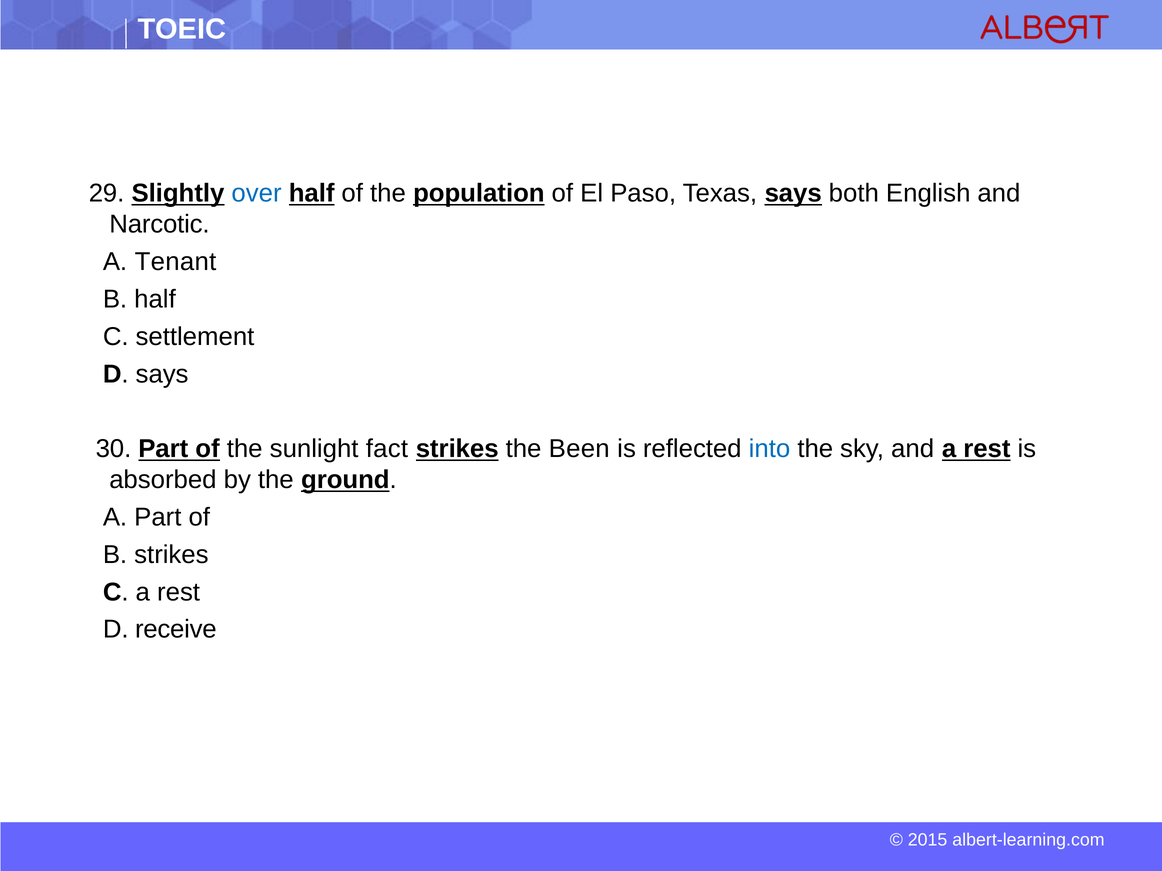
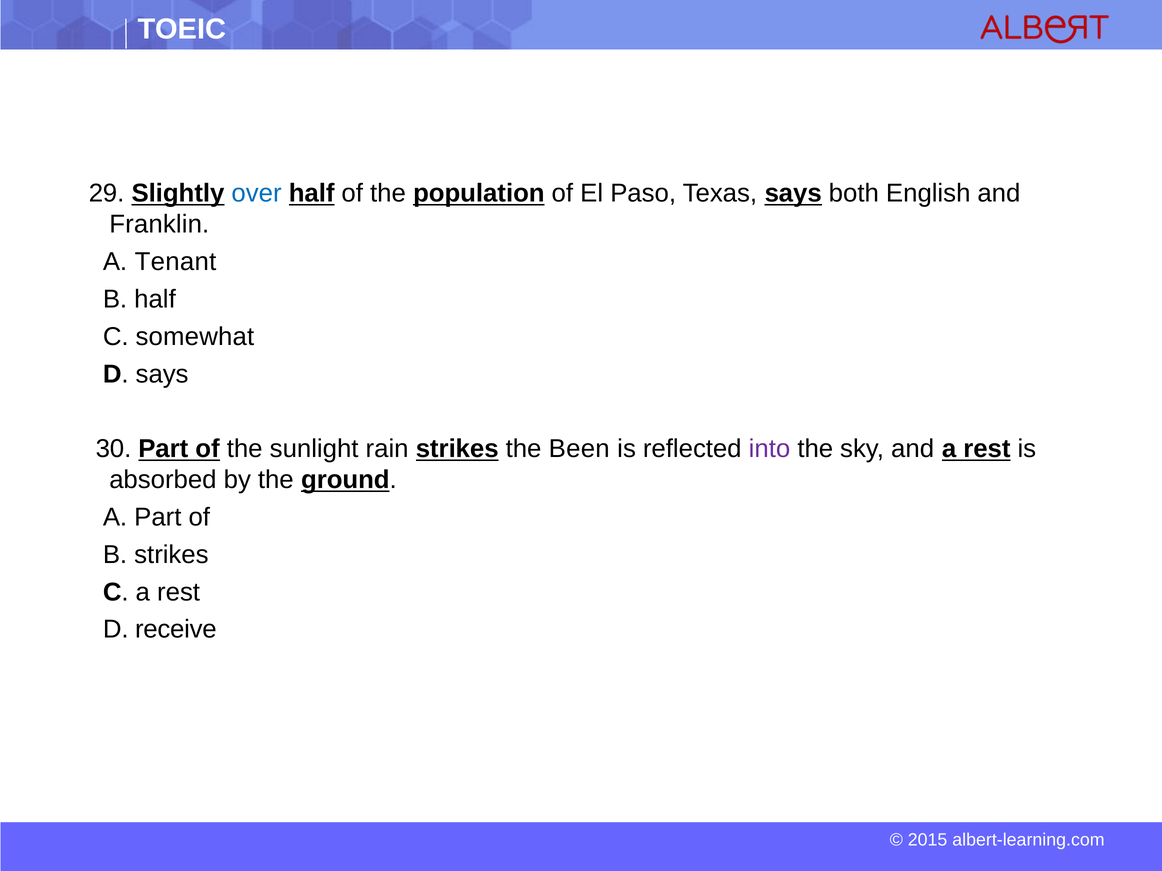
Narcotic: Narcotic -> Franklin (159, 225)
settlement: settlement -> somewhat (195, 337)
fact: fact -> rain (387, 449)
into colour: blue -> purple (769, 449)
